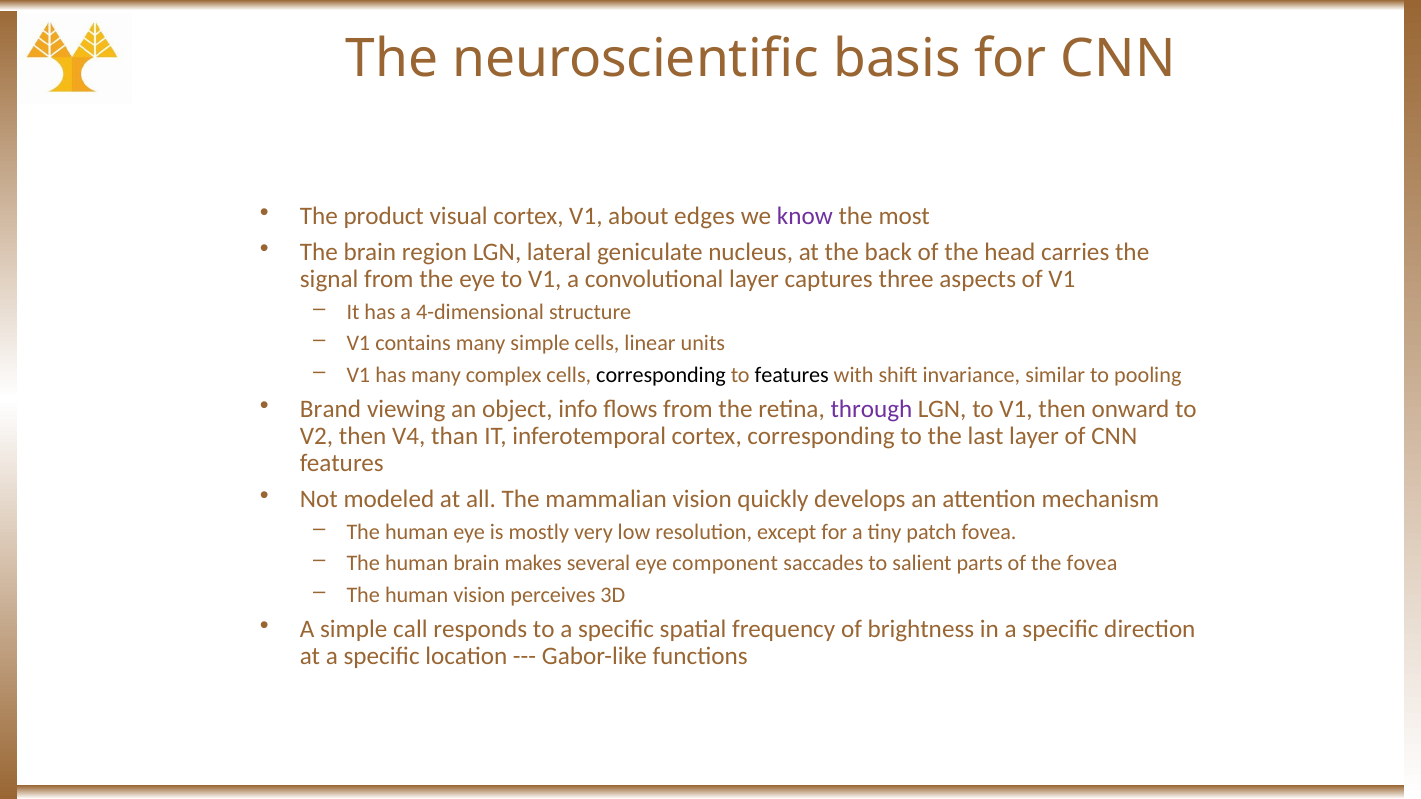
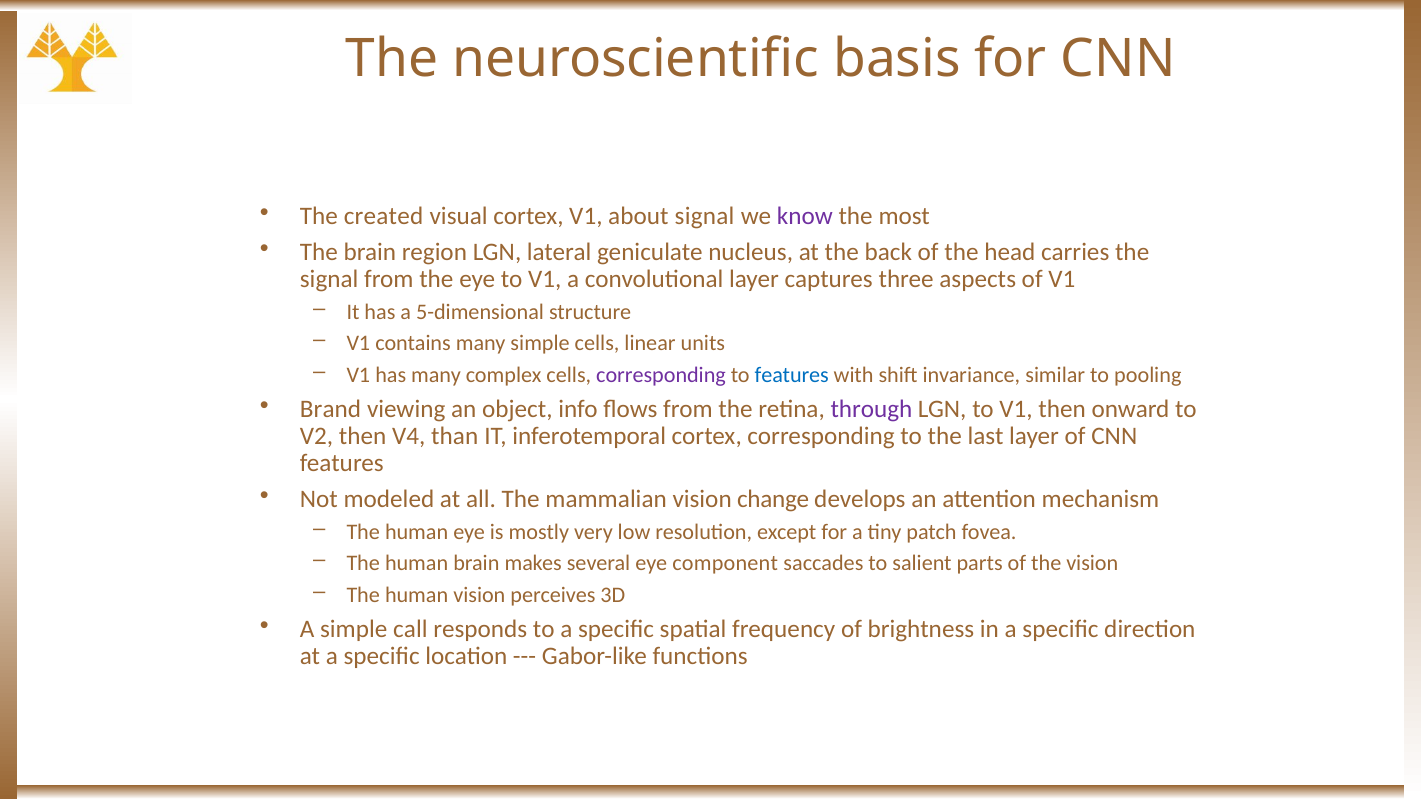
product: product -> created (384, 216)
about edges: edges -> signal (705, 216)
4-dimensional: 4-dimensional -> 5-dimensional (480, 312)
corresponding colour: black -> purple (661, 375)
features colour: black -> blue (792, 375)
quickly: quickly -> change (773, 500)
the fovea: fovea -> vision (1092, 564)
